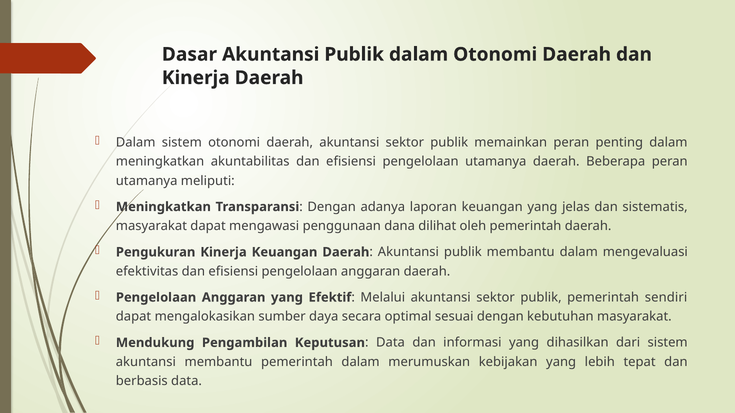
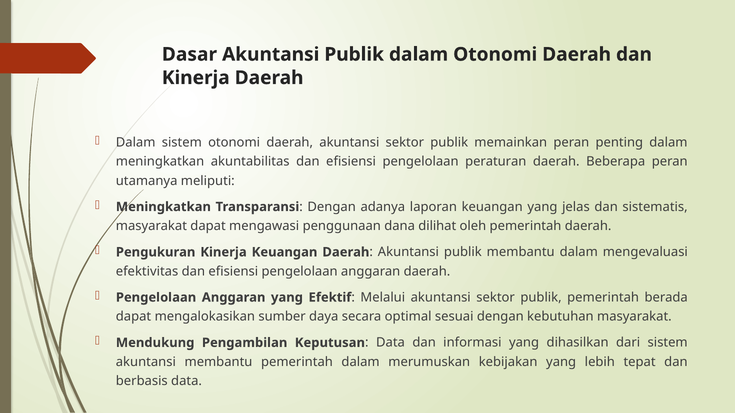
pengelolaan utamanya: utamanya -> peraturan (496, 162)
sendiri: sendiri -> berada (666, 298)
